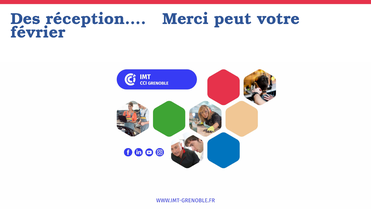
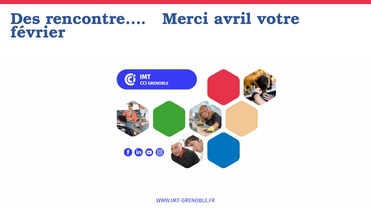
réception…: réception… -> rencontre… (96, 19)
peut: peut -> avril (233, 19)
